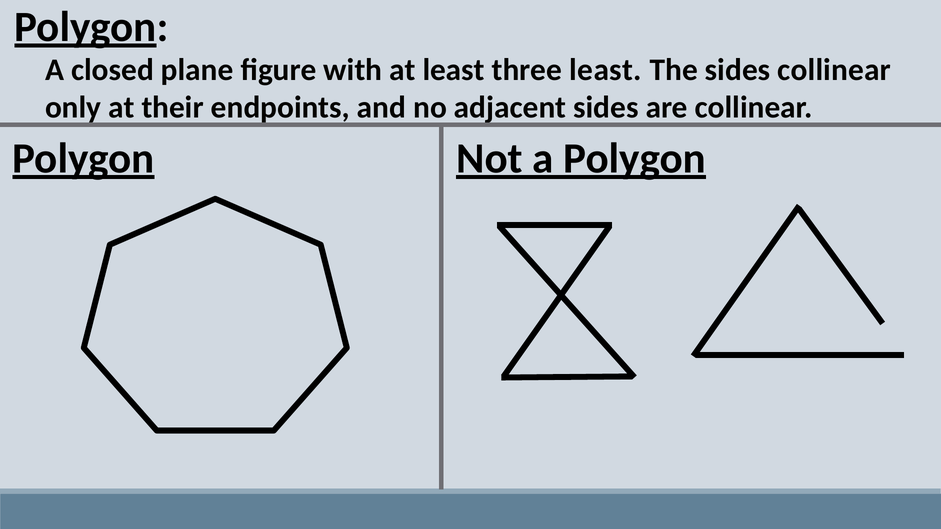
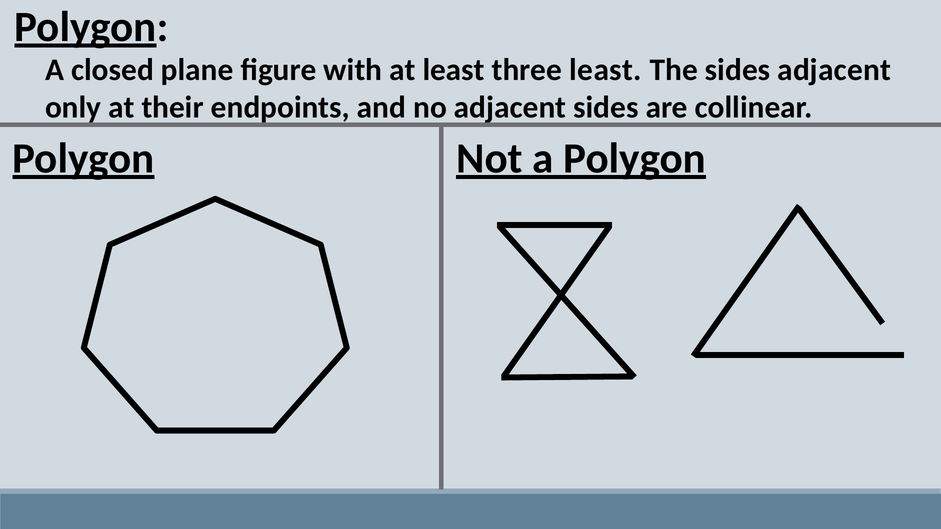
sides collinear: collinear -> adjacent (834, 70)
